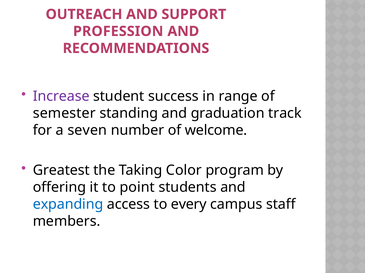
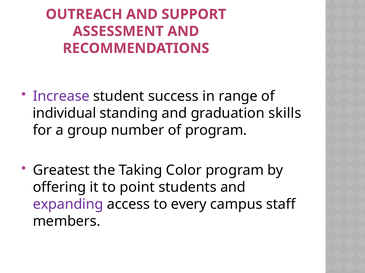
PROFESSION: PROFESSION -> ASSESSMENT (118, 31)
semester: semester -> individual (64, 114)
track: track -> skills (285, 114)
seven: seven -> group (87, 131)
of welcome: welcome -> program (216, 131)
expanding colour: blue -> purple (68, 205)
